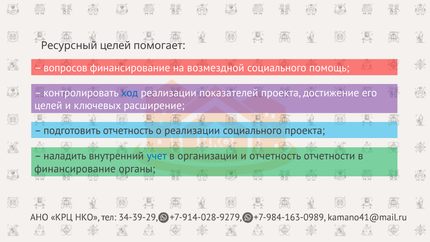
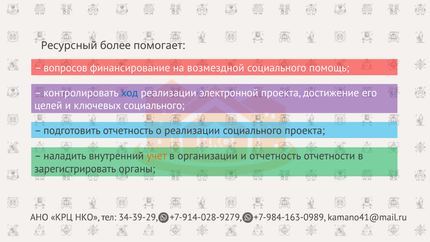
Ресурсный целей: целей -> более (115, 46)
показателей: показателей -> электронной (229, 93)
ключевых расширение: расширение -> социального (154, 106)
учет colour: blue -> orange (157, 156)
финансирование: финансирование -> зарегистрировать (75, 169)
